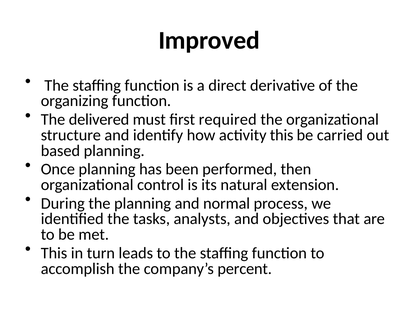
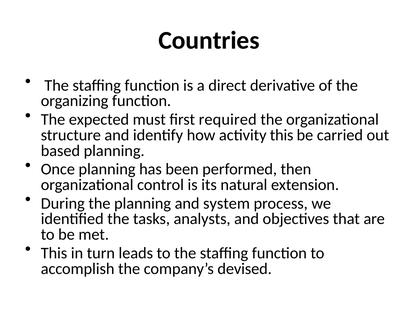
Improved: Improved -> Countries (209, 40)
delivered: delivered -> expected (99, 120)
normal: normal -> system (227, 204)
percent: percent -> devised (245, 269)
